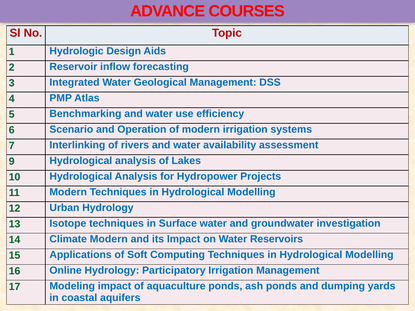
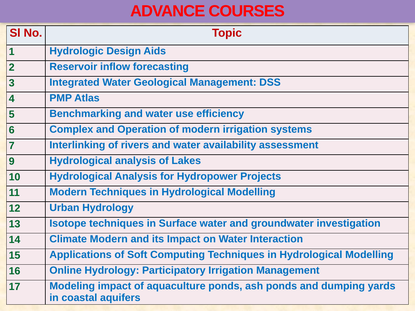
Scenario: Scenario -> Complex (71, 129)
Reservoirs: Reservoirs -> Interaction (277, 239)
